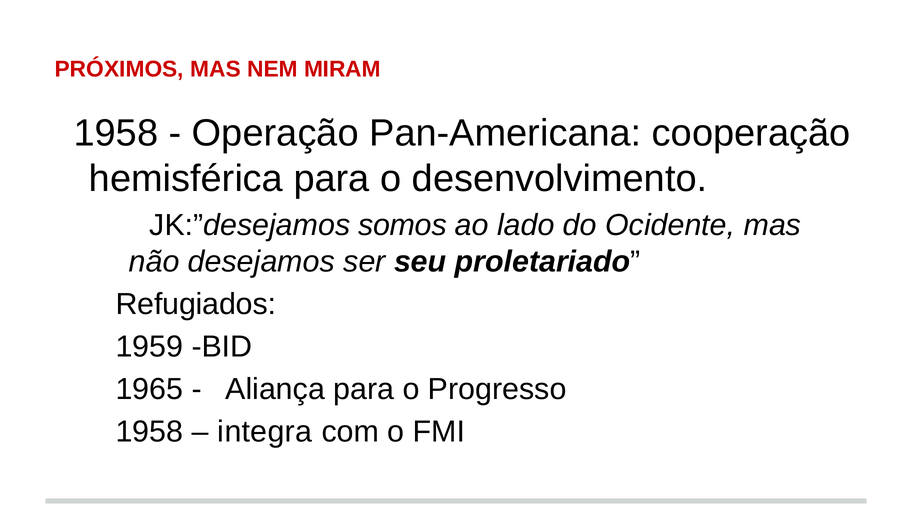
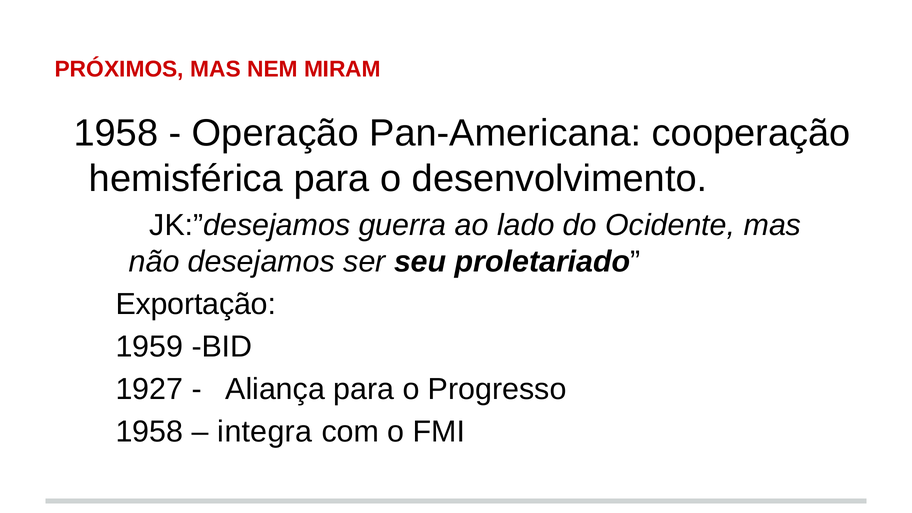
somos: somos -> guerra (402, 225)
Refugiados: Refugiados -> Exportação (196, 304)
1965: 1965 -> 1927 (149, 389)
